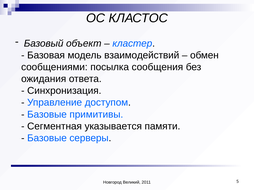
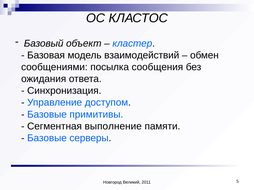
указывается: указывается -> выполнение (113, 127)
